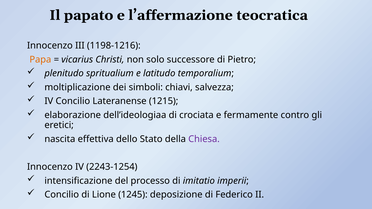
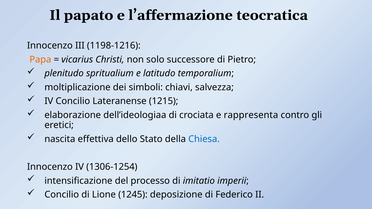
fermamente: fermamente -> rappresenta (251, 115)
Chiesa colour: purple -> blue (204, 139)
2243-1254: 2243-1254 -> 1306-1254 (112, 167)
